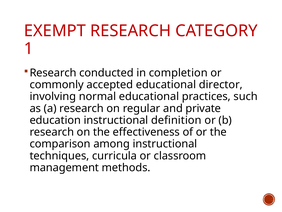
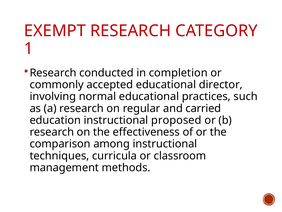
private: private -> carried (203, 108)
definition: definition -> proposed (176, 120)
